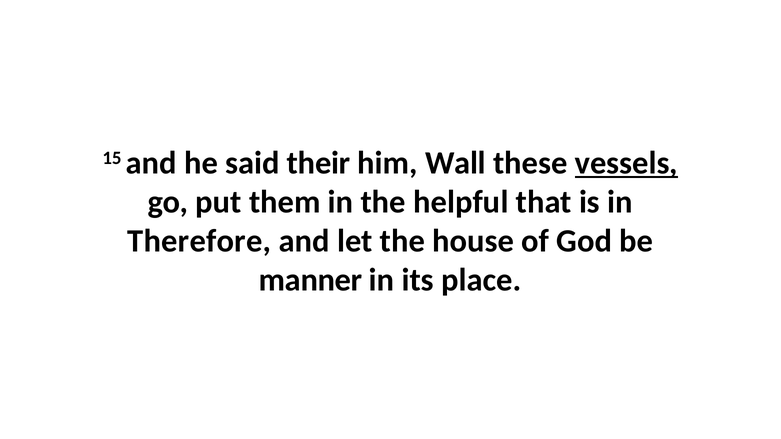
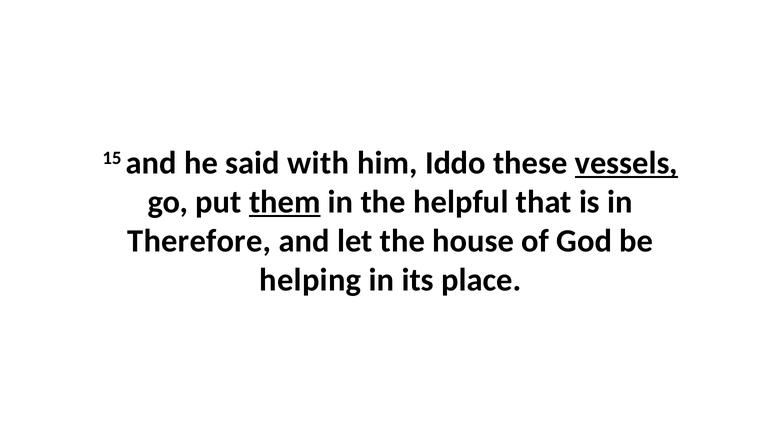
their: their -> with (318, 163)
Wall: Wall -> Iddo (455, 163)
them underline: none -> present (285, 202)
manner: manner -> helping (310, 280)
